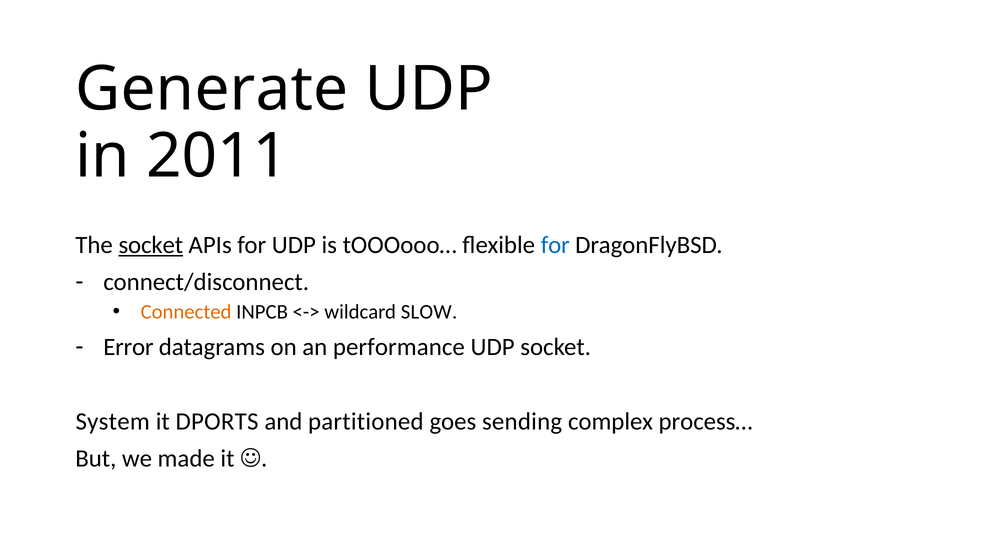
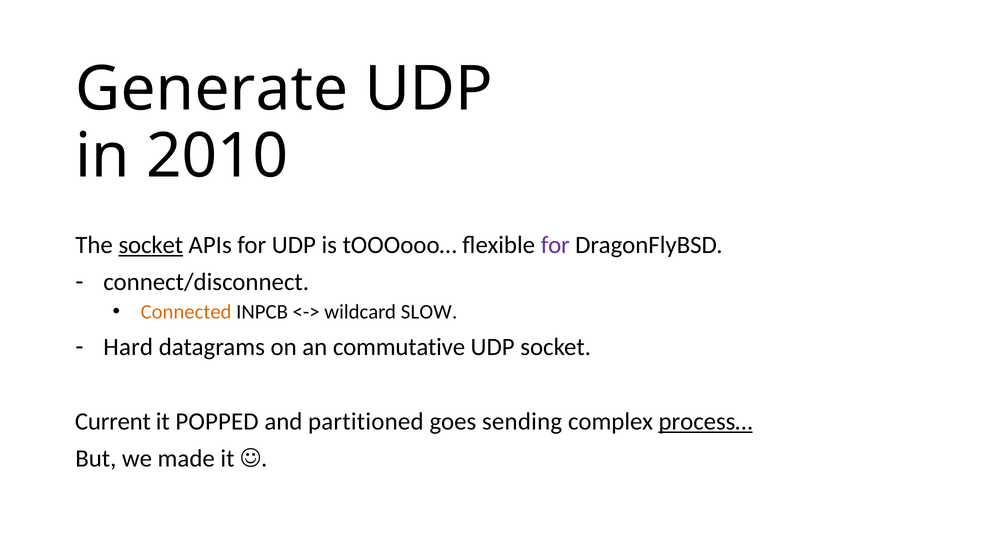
2011: 2011 -> 2010 (217, 156)
for colour: blue -> purple (555, 245)
Error: Error -> Hard (128, 347)
performance: performance -> commutative (399, 347)
System: System -> Current (113, 421)
DPORTS: DPORTS -> POPPED (217, 421)
process… underline: none -> present (706, 421)
